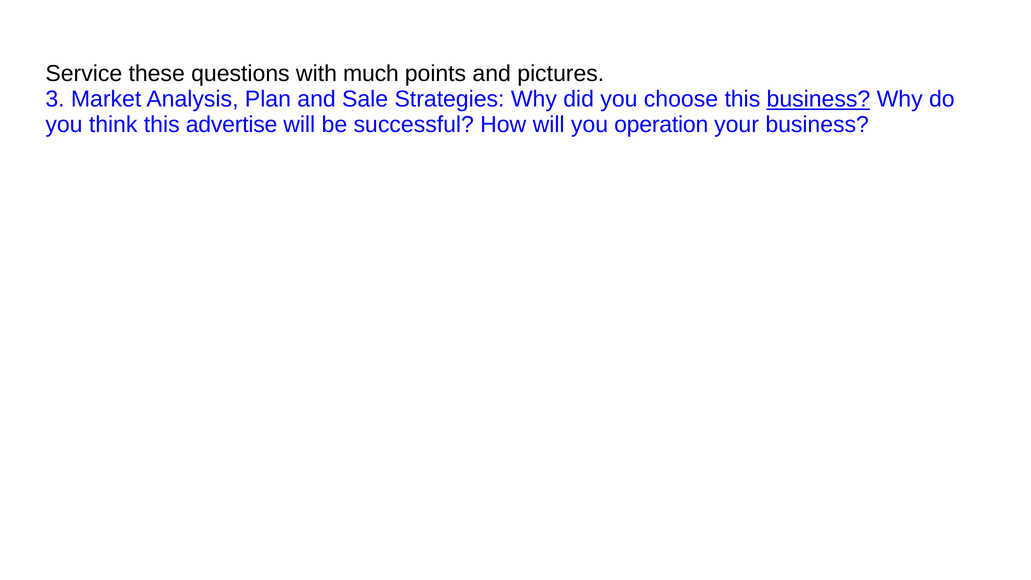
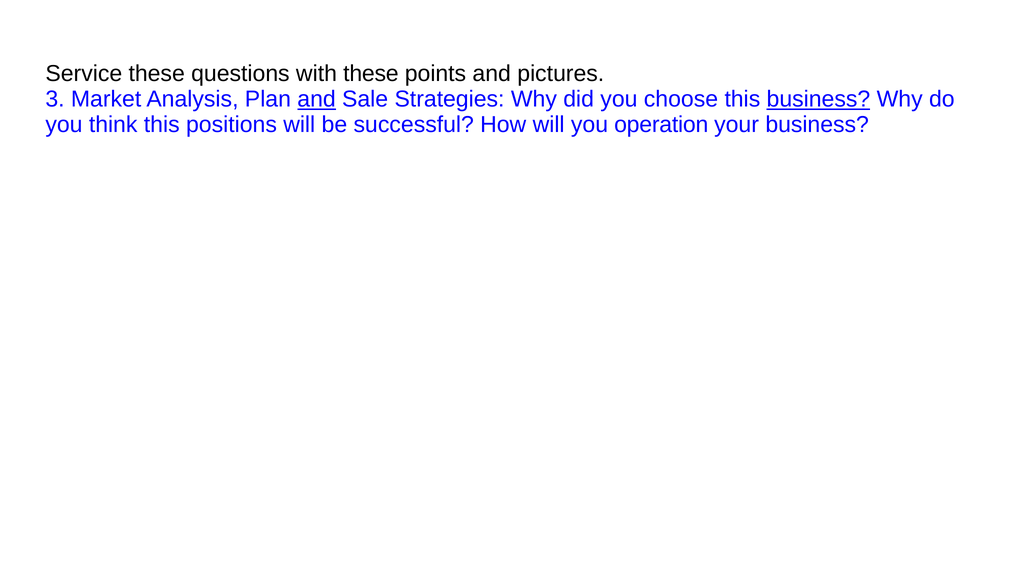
with much: much -> these (371, 74)
and underline: none -> present (317, 99)
advertise: advertise -> positions (231, 125)
